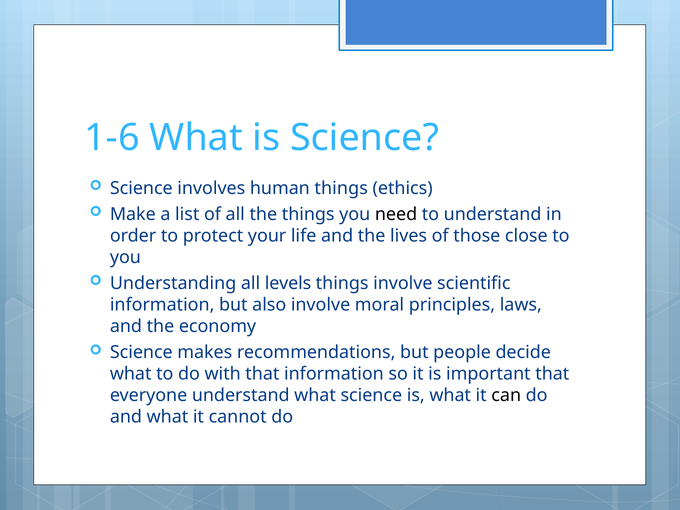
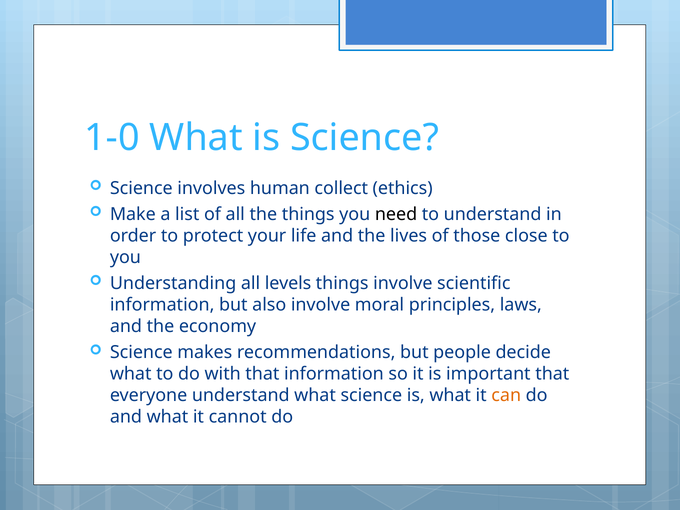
1-6: 1-6 -> 1-0 (112, 138)
human things: things -> collect (341, 188)
can colour: black -> orange (506, 396)
